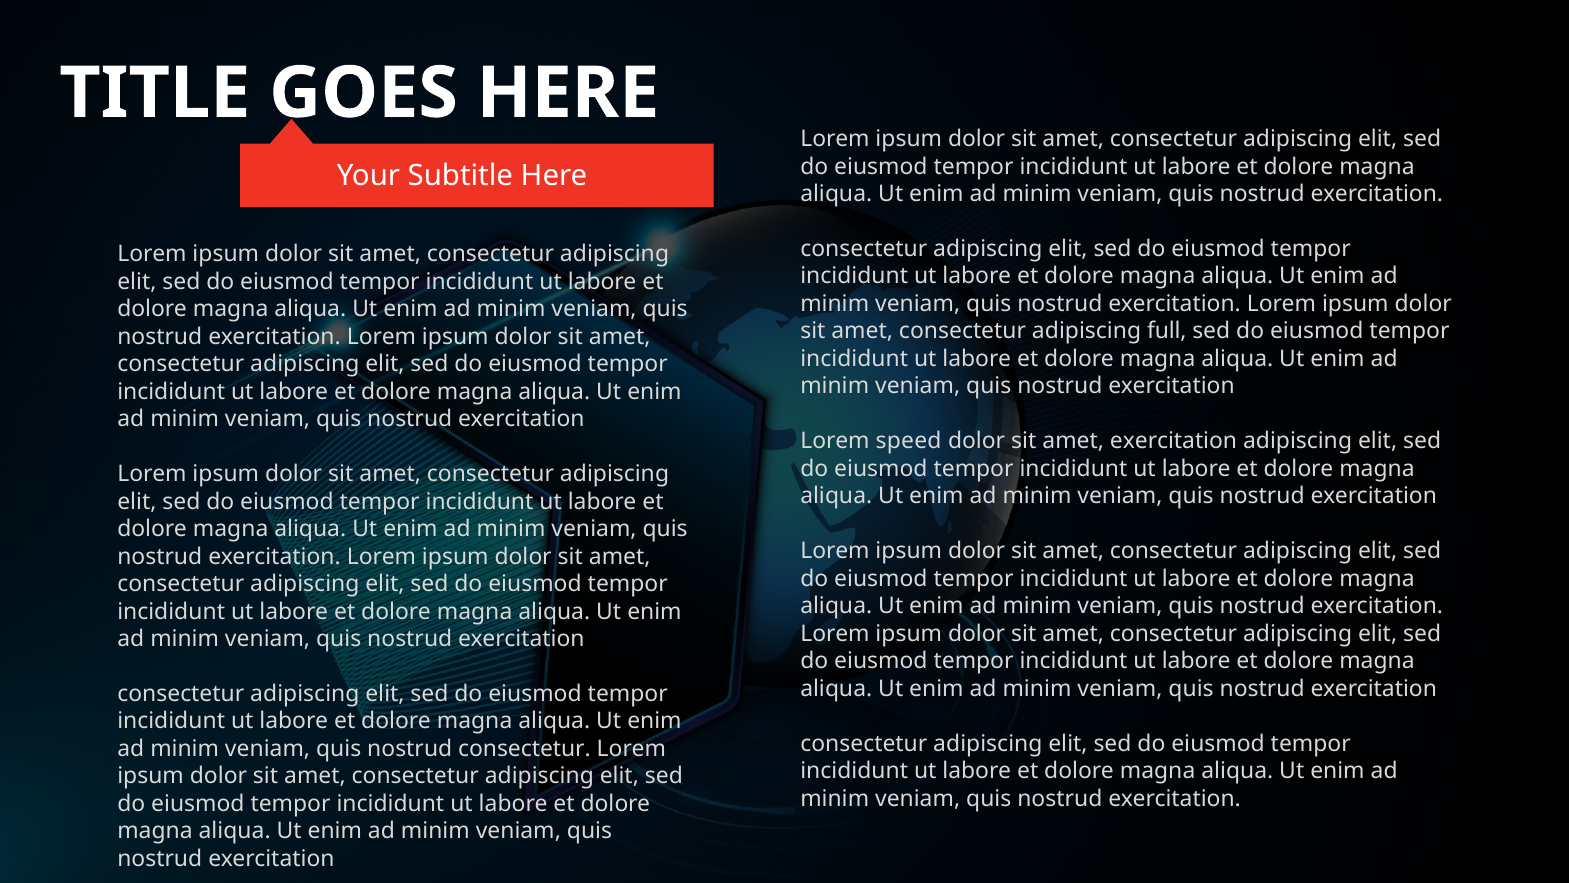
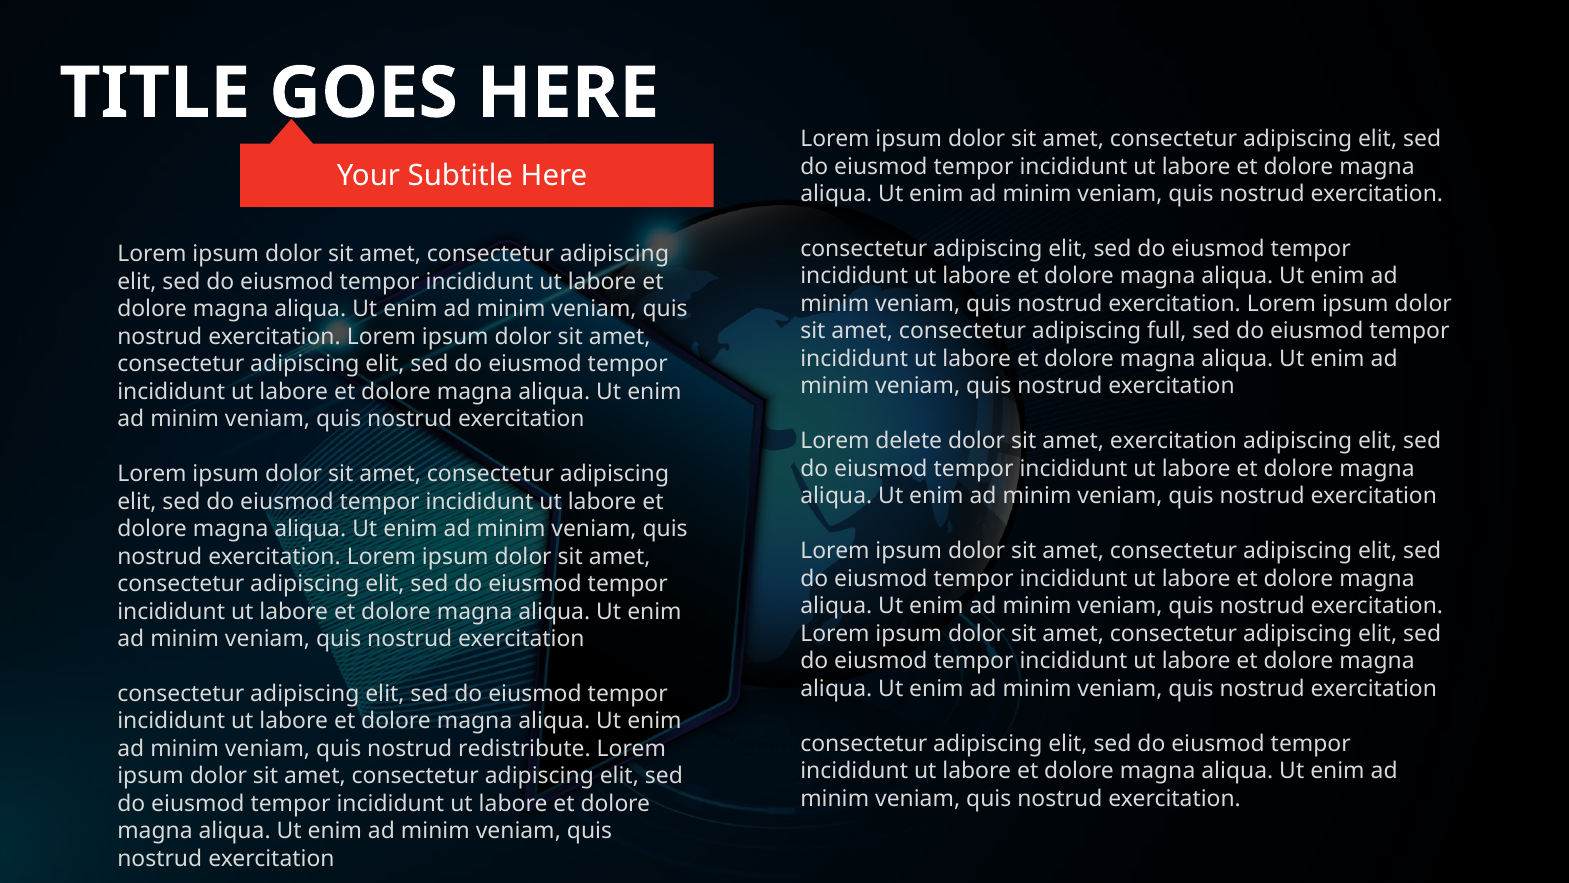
speed: speed -> delete (909, 441)
nostrud consectetur: consectetur -> redistribute (524, 749)
